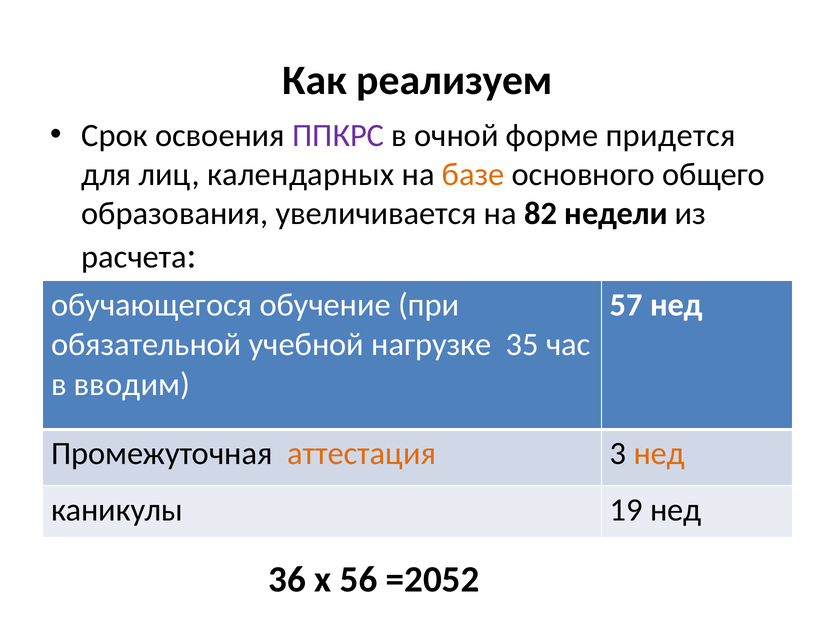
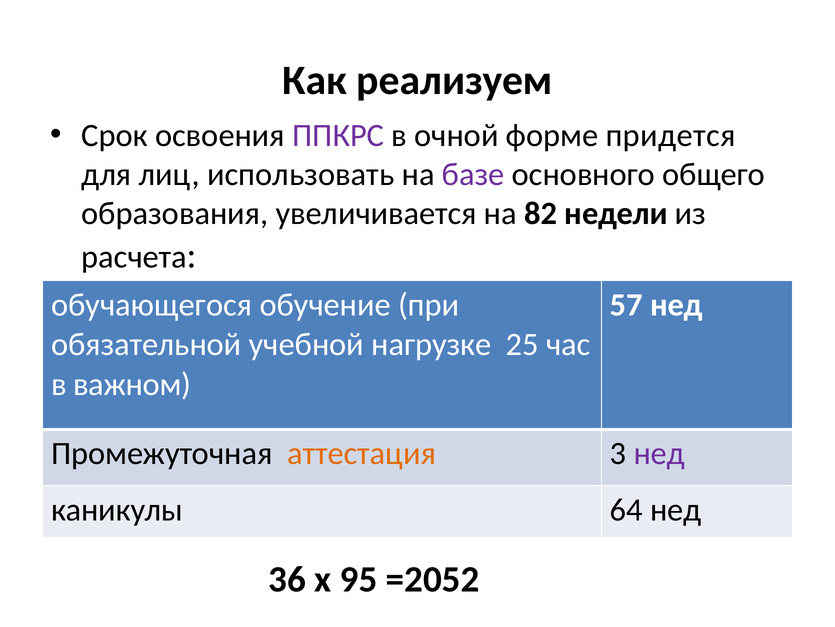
календарных: календарных -> использовать (301, 174)
базе colour: orange -> purple (473, 174)
35: 35 -> 25 (522, 344)
вводим: вводим -> важном (132, 384)
нед colour: orange -> purple (659, 453)
19: 19 -> 64 (626, 509)
56: 56 -> 95 (359, 579)
